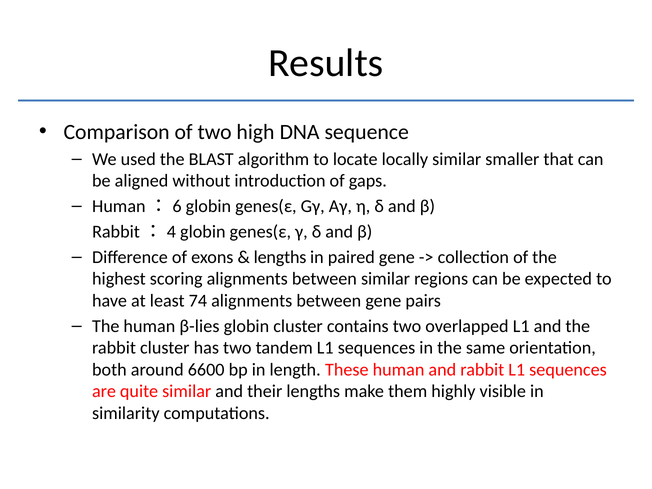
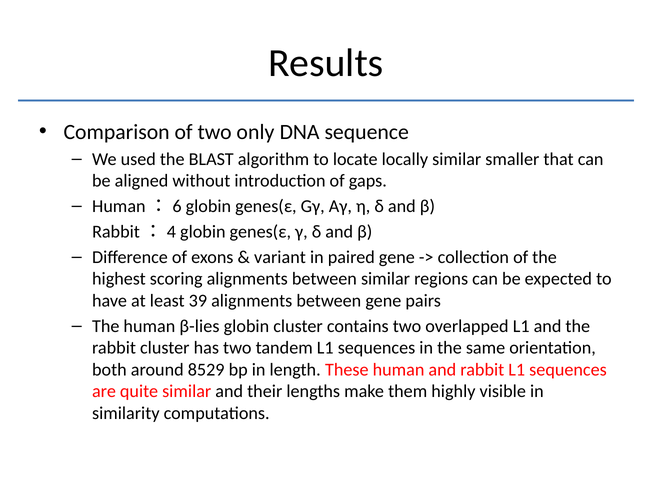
high: high -> only (255, 132)
lengths: lengths -> variant (280, 257)
74: 74 -> 39 (198, 301)
6600: 6600 -> 8529 (206, 370)
